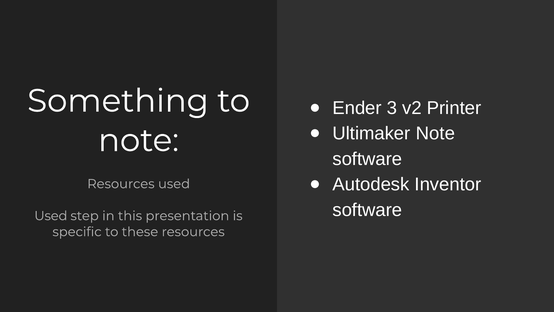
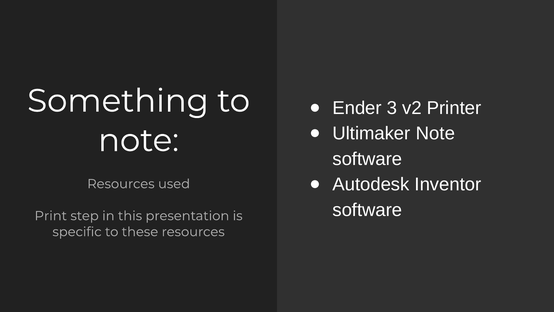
Used: Used -> Print (51, 216)
